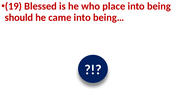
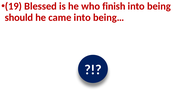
place: place -> finish (114, 6)
